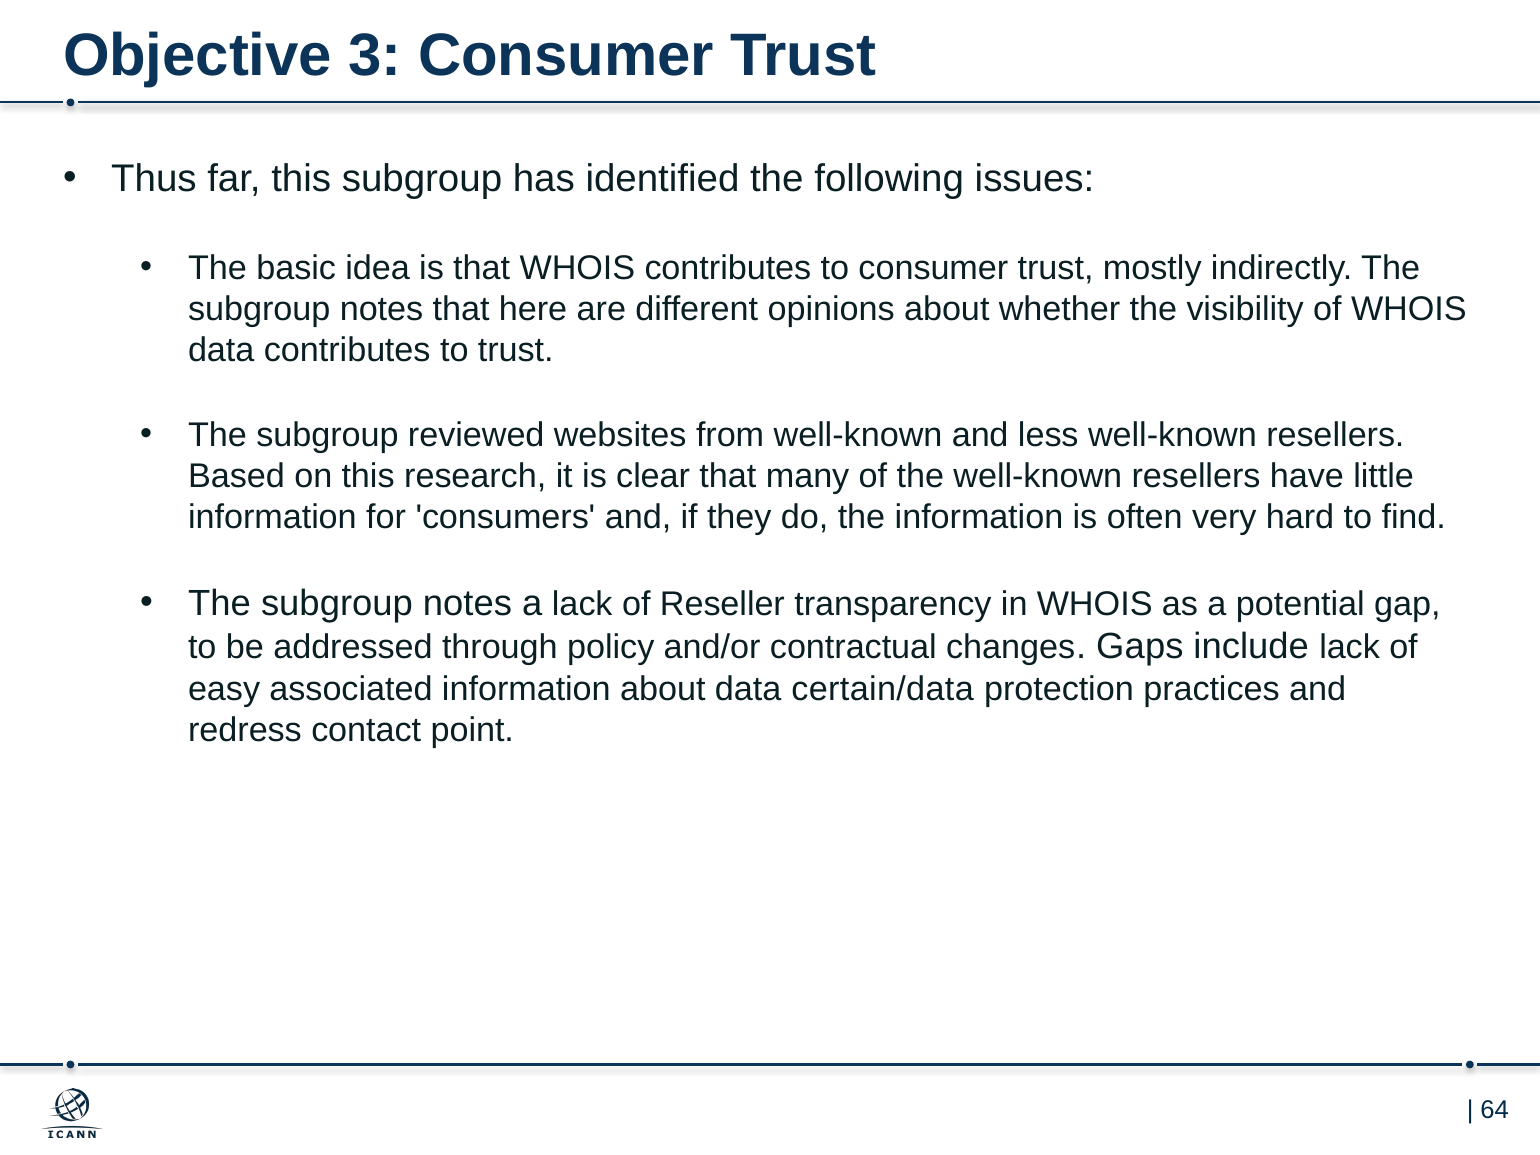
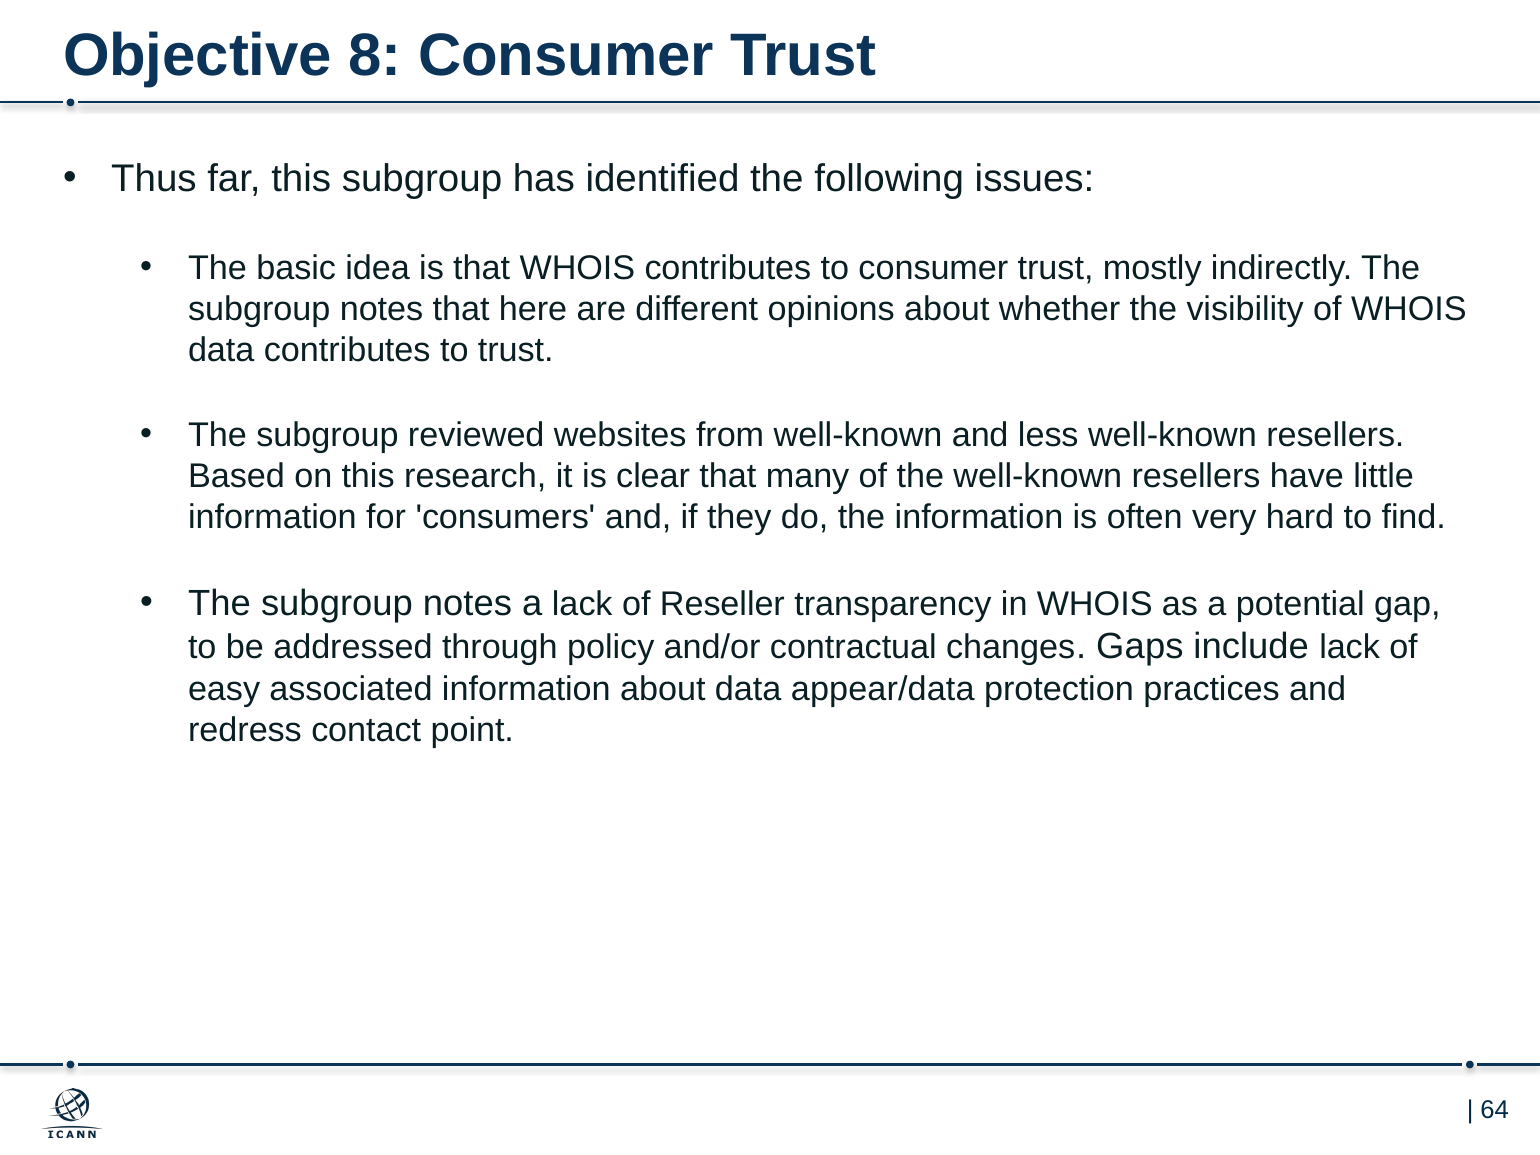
3: 3 -> 8 (375, 56)
certain/data: certain/data -> appear/data (883, 689)
